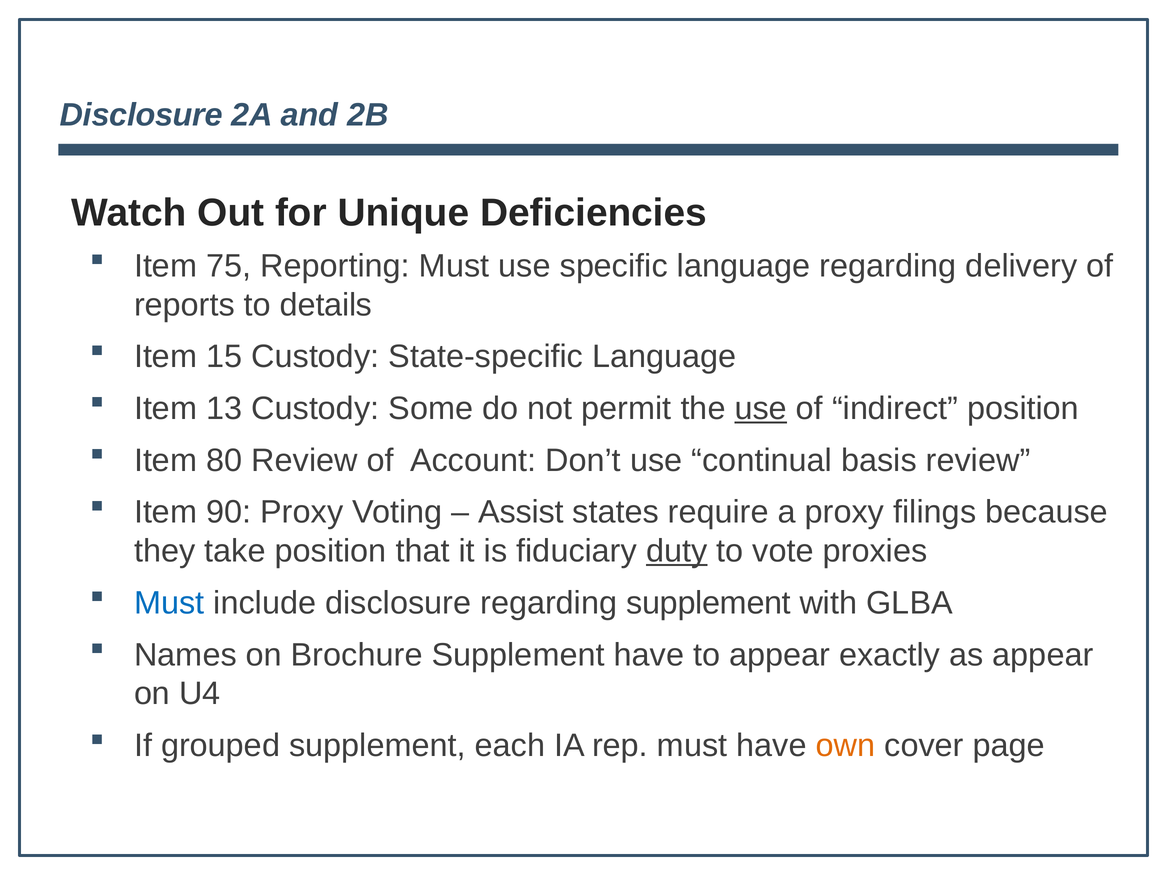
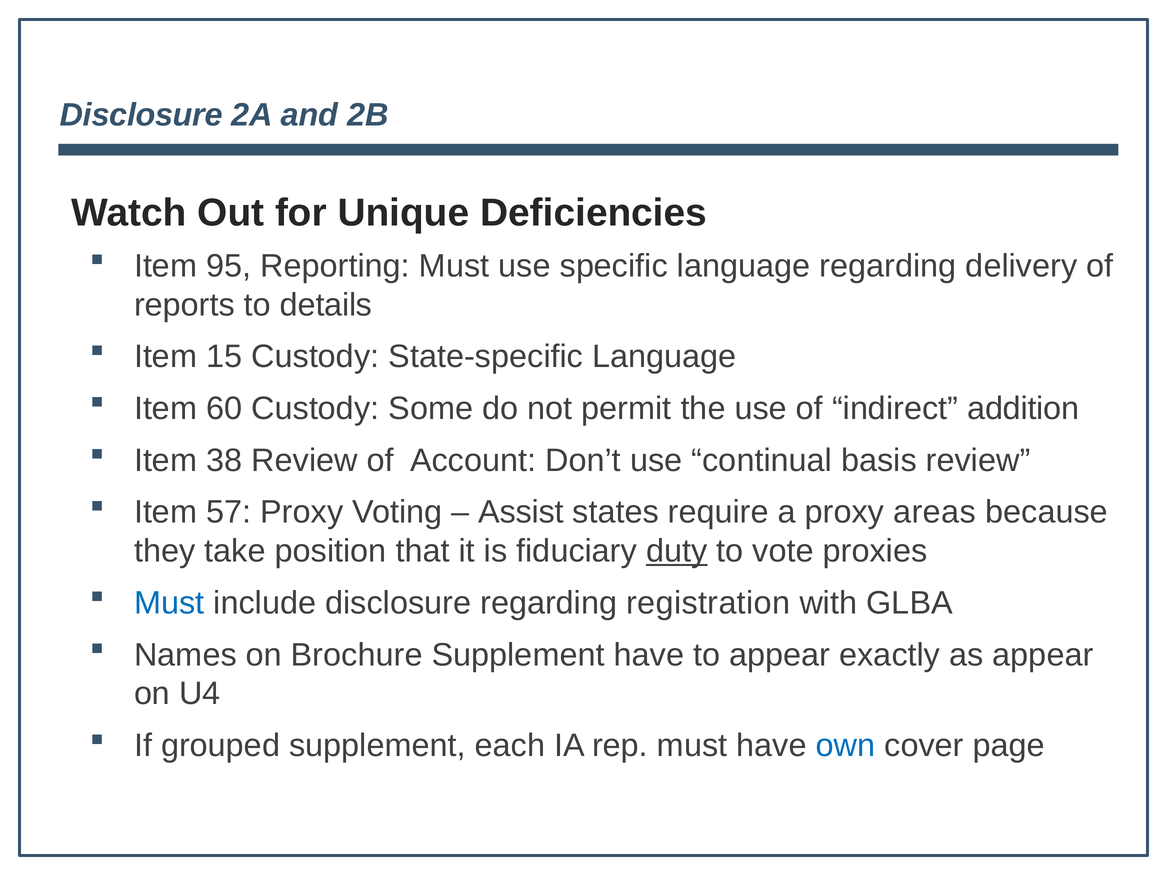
75: 75 -> 95 (229, 266)
13: 13 -> 60 (224, 409)
use underline: present -> none (761, 409)
indirect position: position -> addition (1023, 409)
80: 80 -> 38 (224, 461)
90: 90 -> 57 (229, 512)
filings: filings -> areas (935, 512)
regarding supplement: supplement -> registration (708, 603)
own colour: orange -> blue (845, 746)
